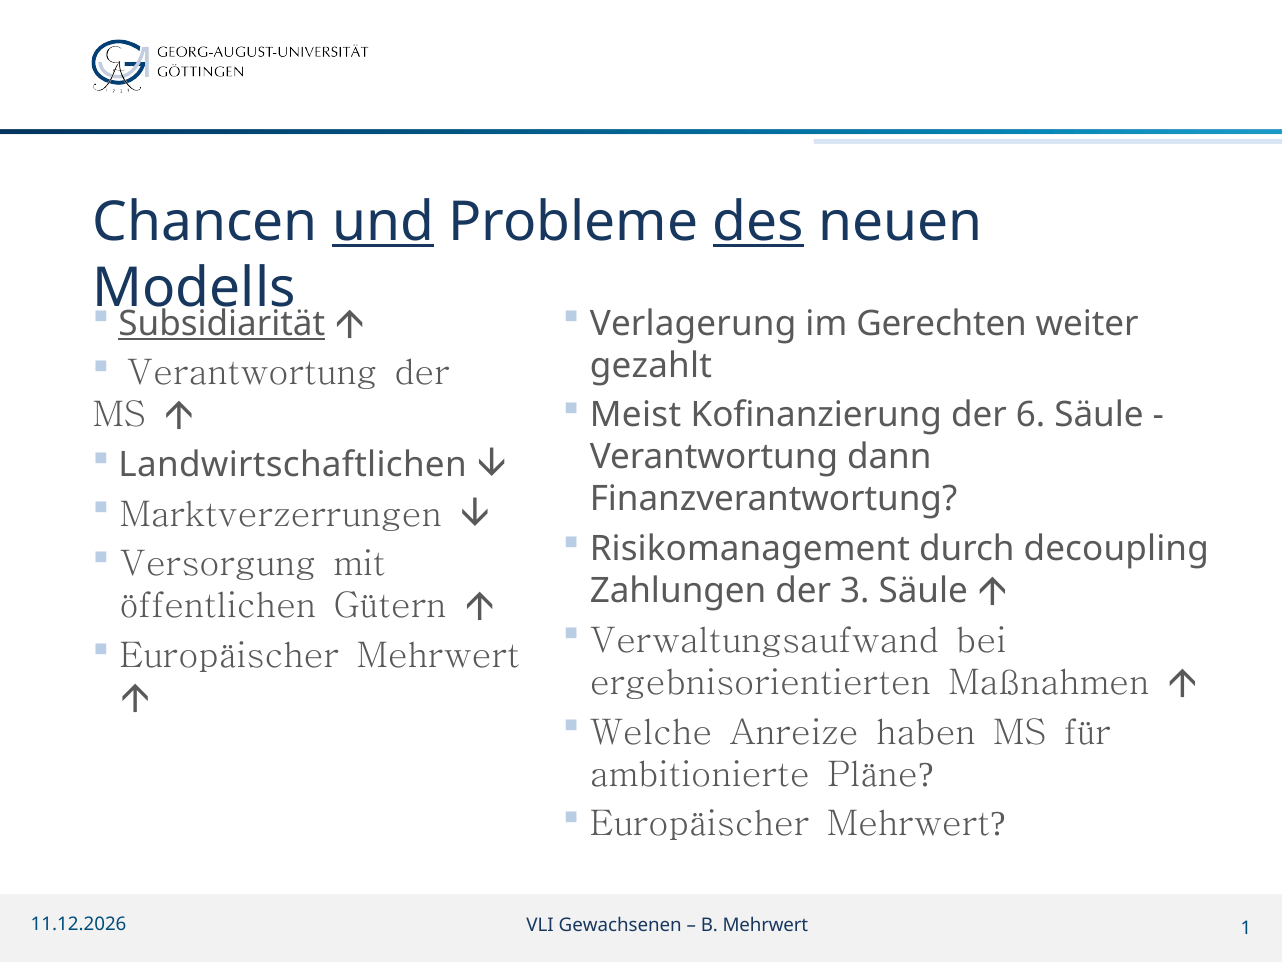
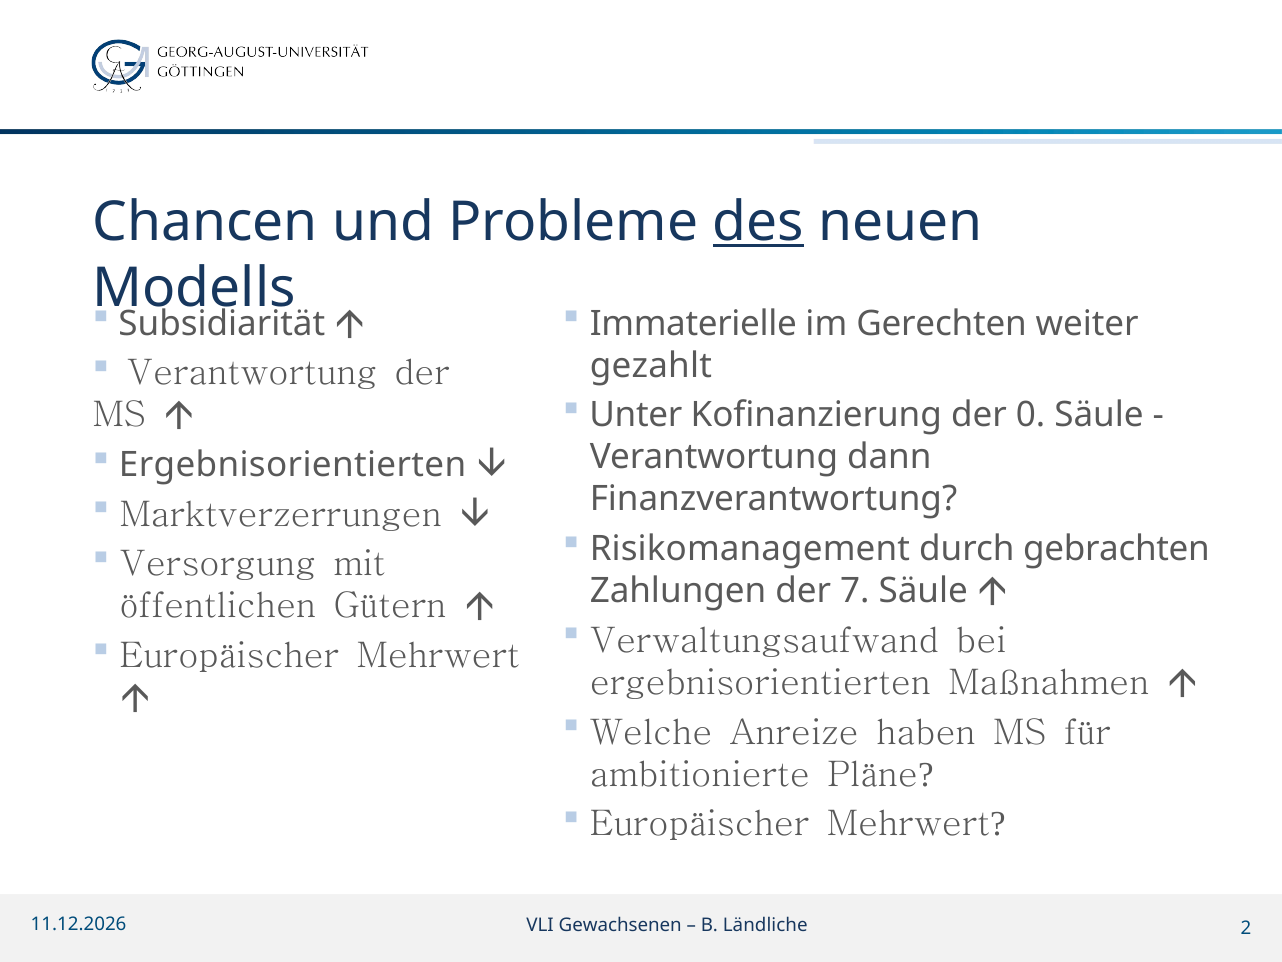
und underline: present -> none (383, 222)
Subsidiarität underline: present -> none (222, 323)
Verlagerung: Verlagerung -> Immaterielle (693, 323)
Meist: Meist -> Unter (636, 415)
6: 6 -> 0 (1031, 415)
Landwirtschaftlichen: Landwirtschaftlichen -> Ergebnisorientierten (293, 465)
decoupling: decoupling -> gebrachten (1116, 549)
3: 3 -> 7 (855, 591)
1: 1 -> 2 (1246, 928)
B Mehrwert: Mehrwert -> Ländliche (765, 924)
